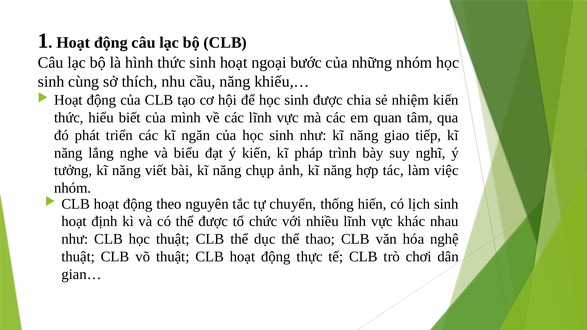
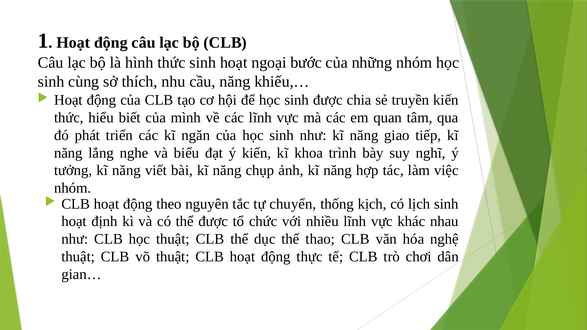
nhiệm: nhiệm -> truyền (411, 100)
pháp: pháp -> khoa (309, 153)
hiến: hiến -> kịch (372, 204)
